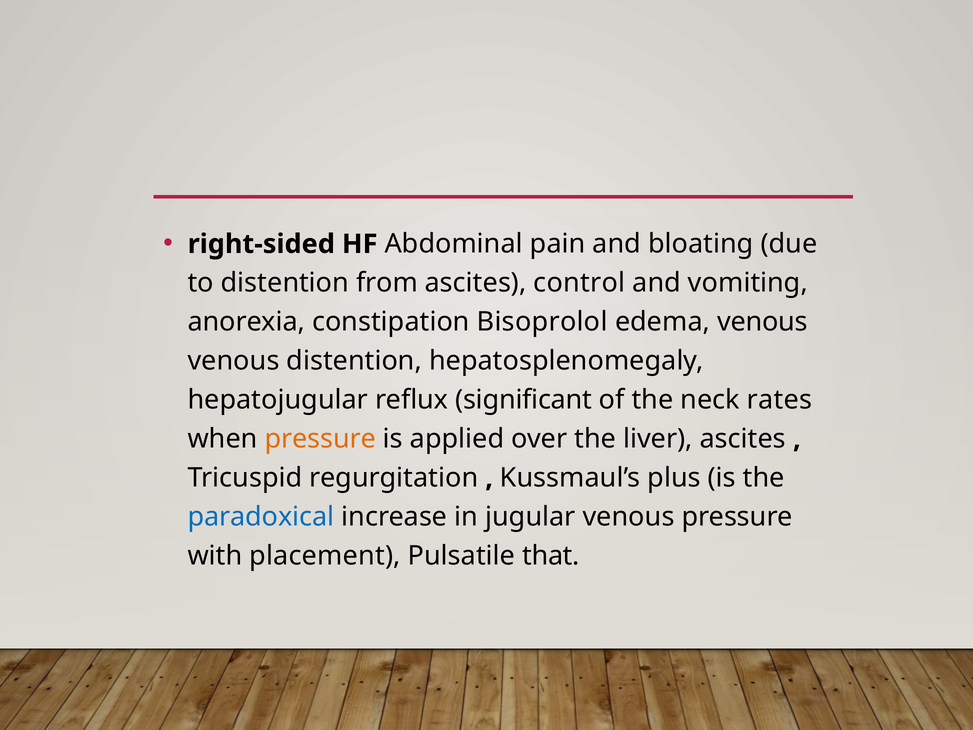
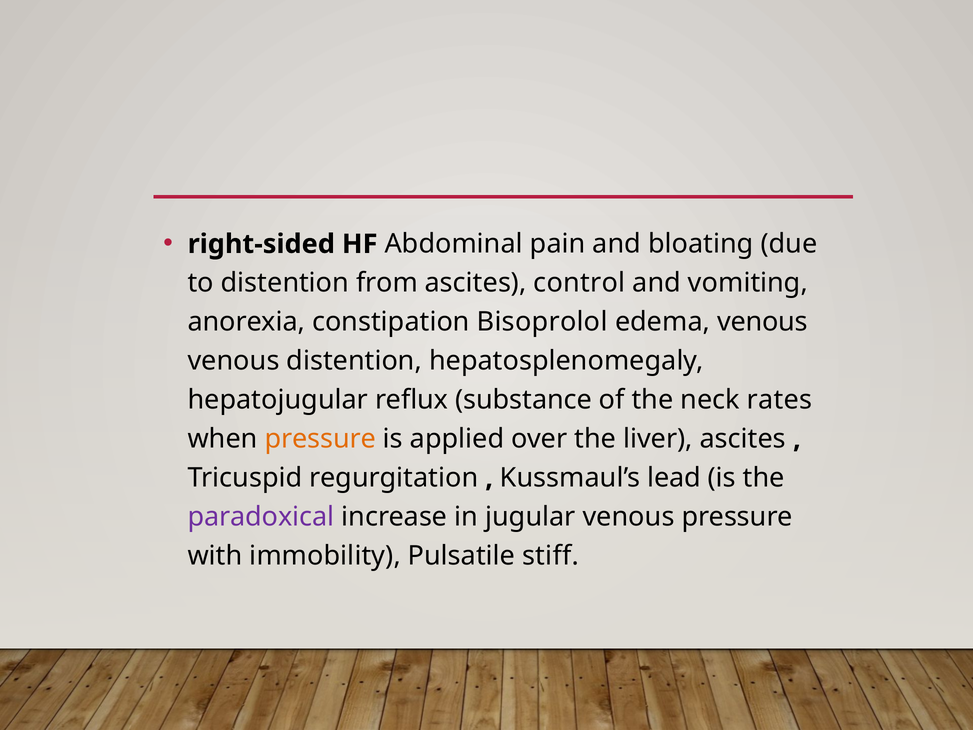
significant: significant -> substance (524, 400)
plus: plus -> lead (674, 478)
paradoxical colour: blue -> purple (261, 517)
placement: placement -> immobility (325, 556)
that: that -> stiff (551, 556)
